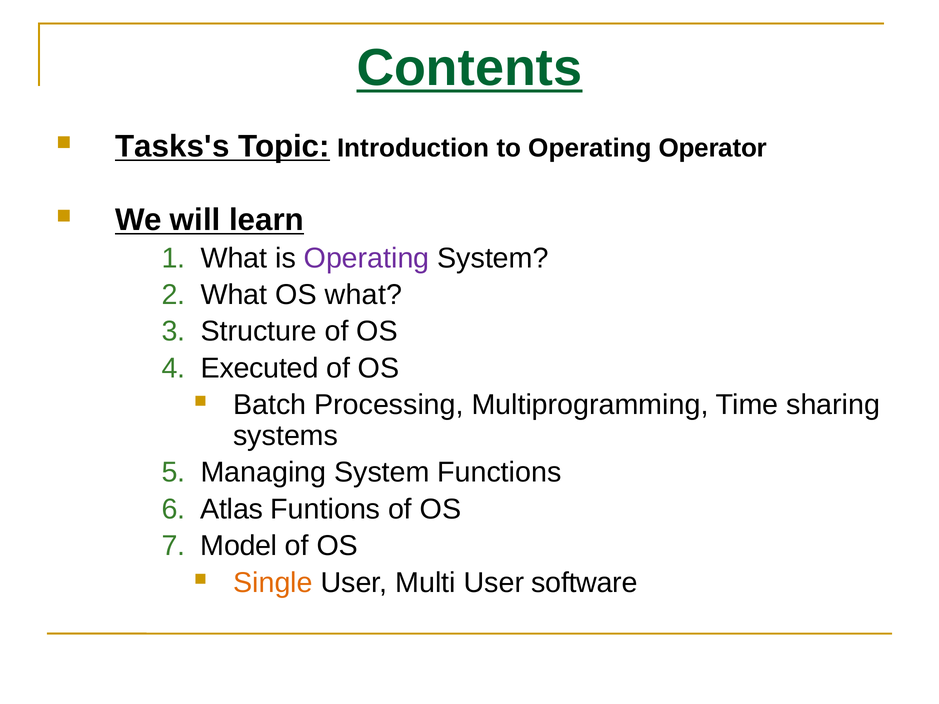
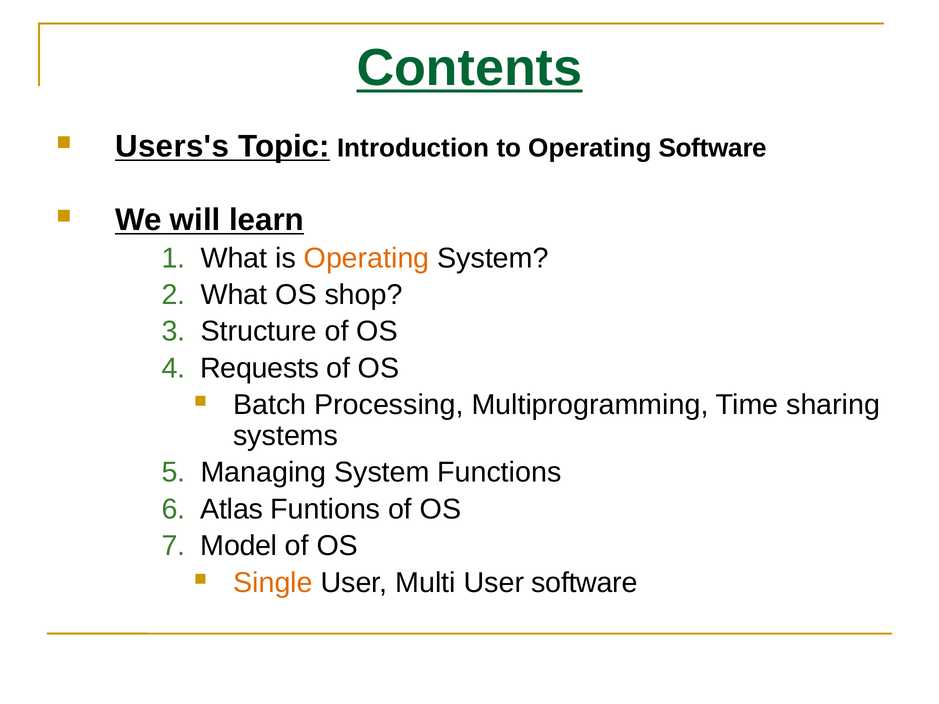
Tasks's: Tasks's -> Users's (172, 147)
Operating Operator: Operator -> Software (713, 148)
Operating colour: purple -> orange (367, 258)
OS what: what -> shop (364, 295)
Executed: Executed -> Requests (260, 368)
